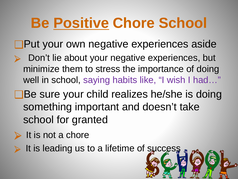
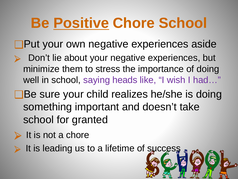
habits: habits -> heads (125, 80)
